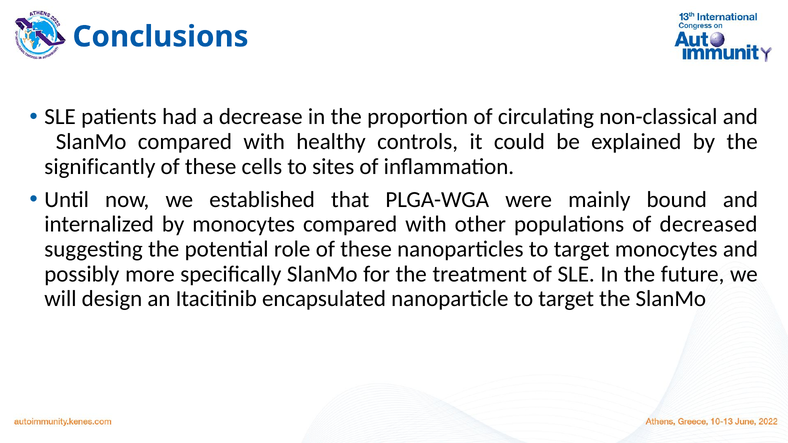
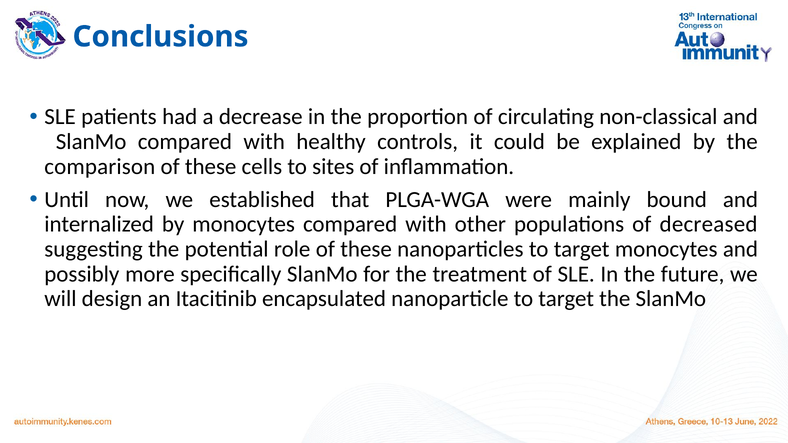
significantly: significantly -> comparison (100, 167)
